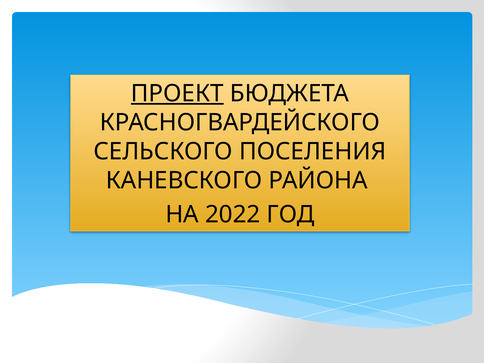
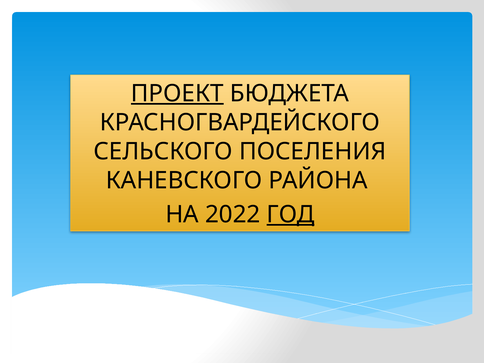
ГОД underline: none -> present (291, 214)
